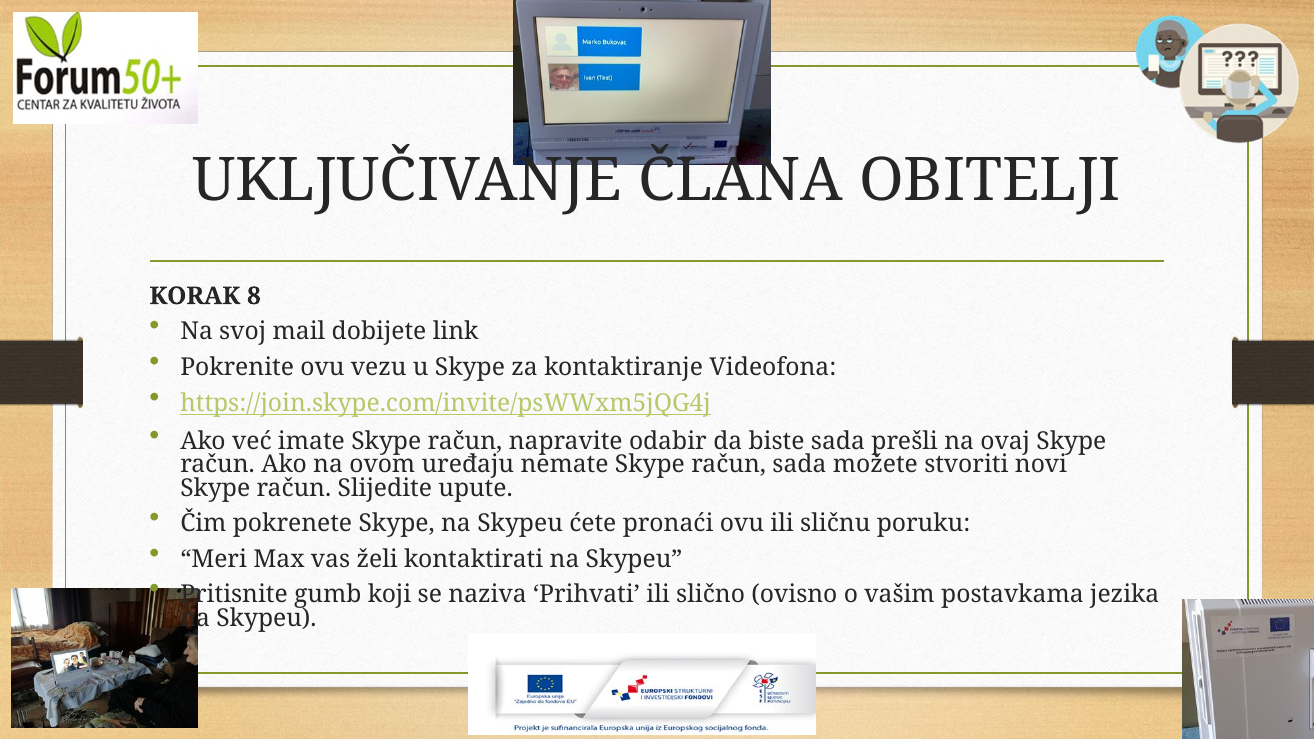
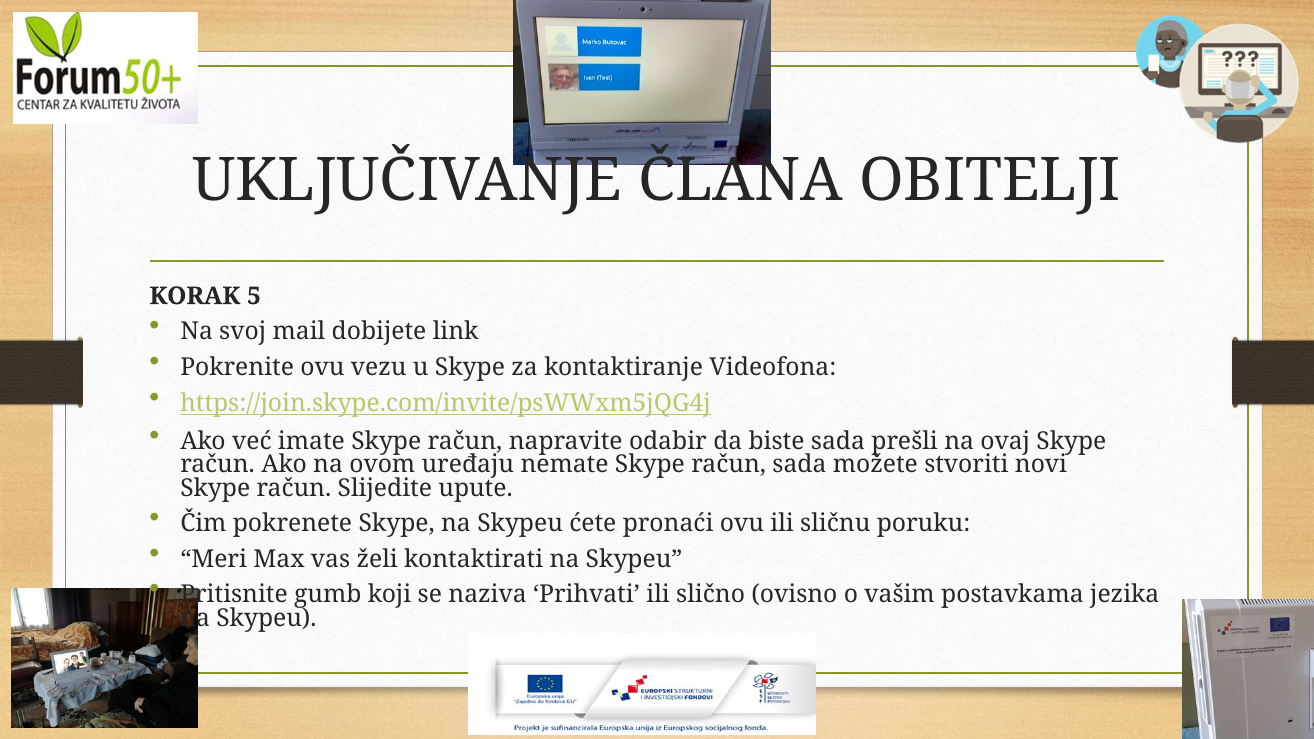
8: 8 -> 5 (254, 296)
